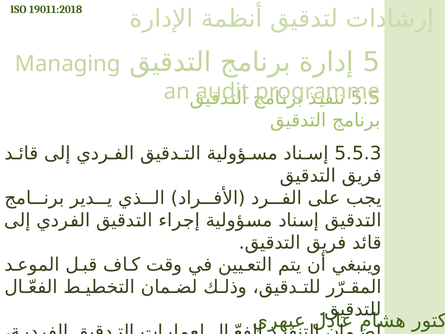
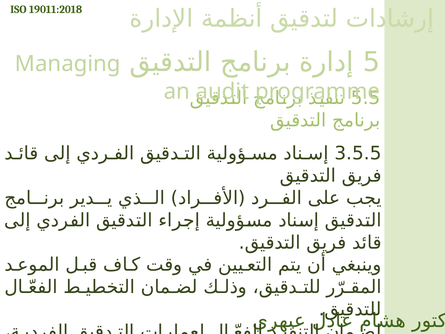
5.5.3: 5.5.3 -> 3.5.5 (358, 153)
